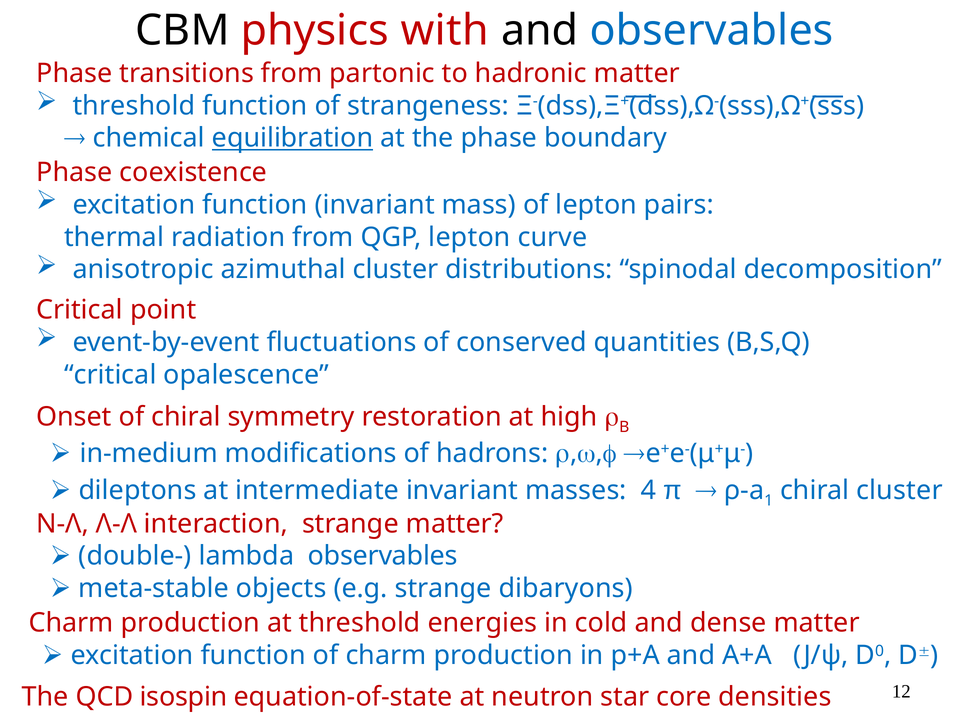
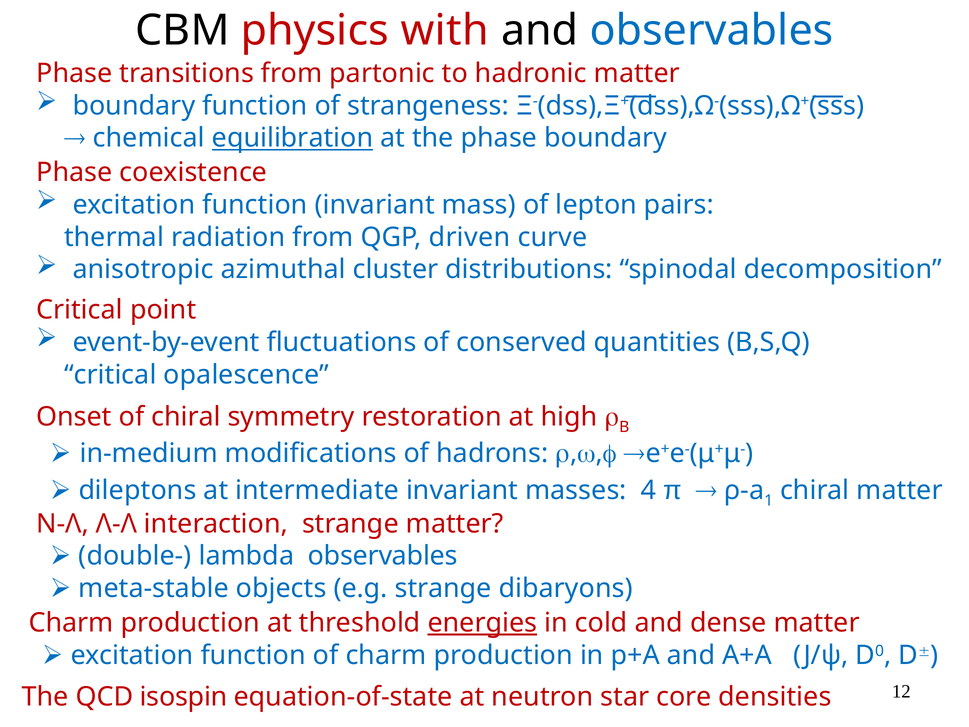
threshold: threshold -> boundary (134, 106)
QGP lepton: lepton -> driven (469, 237)
chiral cluster: cluster -> matter (900, 490)
energies underline: none -> present (482, 623)
